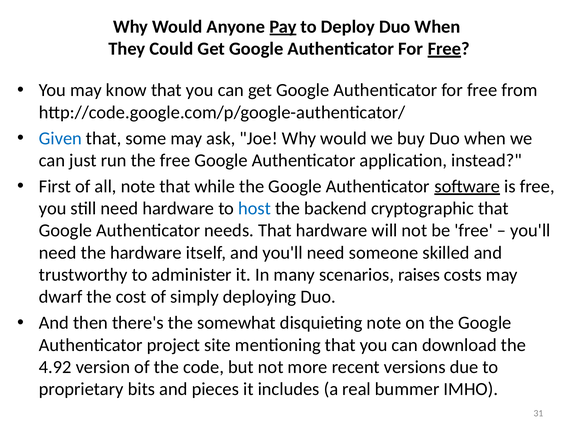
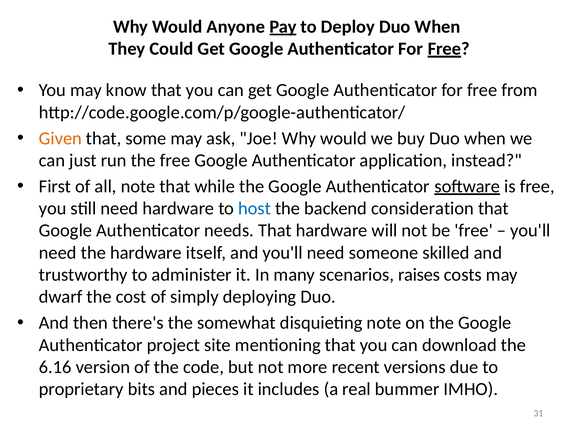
Given colour: blue -> orange (60, 138)
cryptographic: cryptographic -> consideration (423, 209)
4.92: 4.92 -> 6.16 (55, 368)
